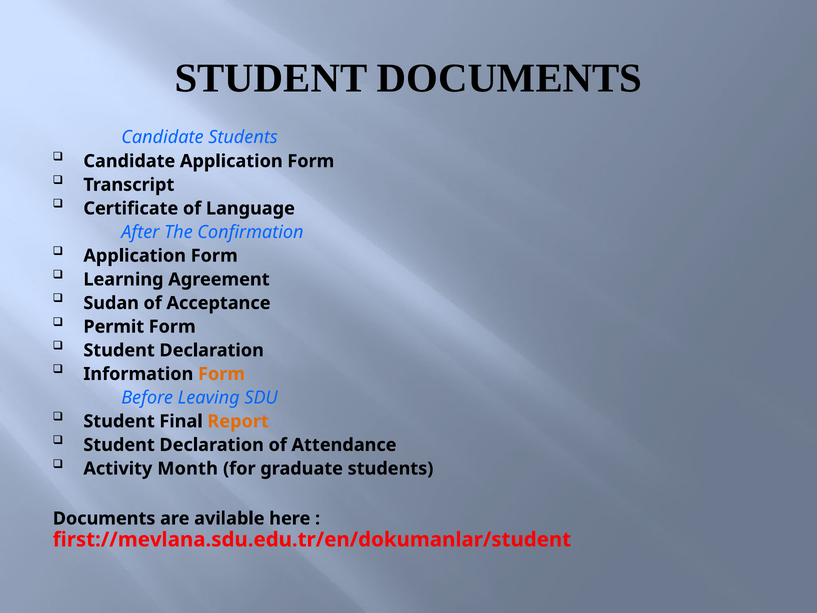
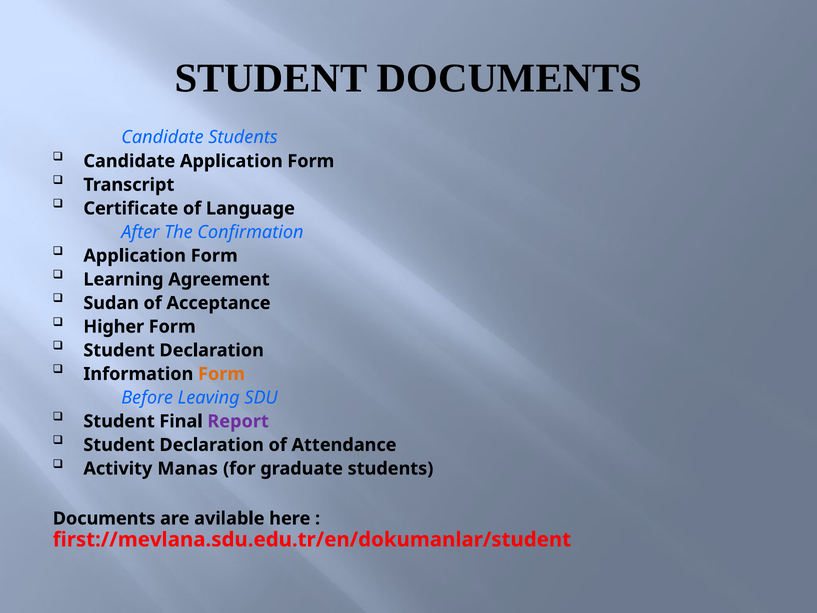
Permit: Permit -> Higher (114, 327)
Report colour: orange -> purple (238, 421)
Month: Month -> Manas (188, 468)
